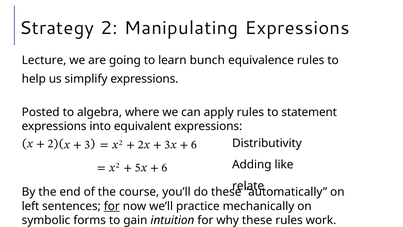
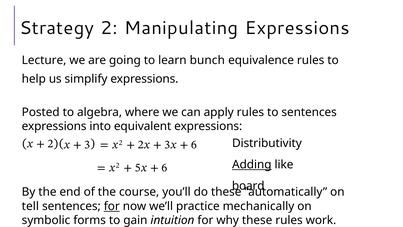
to statement: statement -> sentences (309, 112)
Adding underline: none -> present (252, 164)
relate: relate -> board (248, 186)
left: left -> tell (30, 206)
